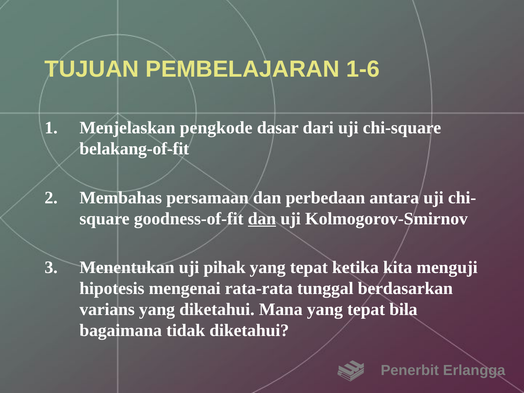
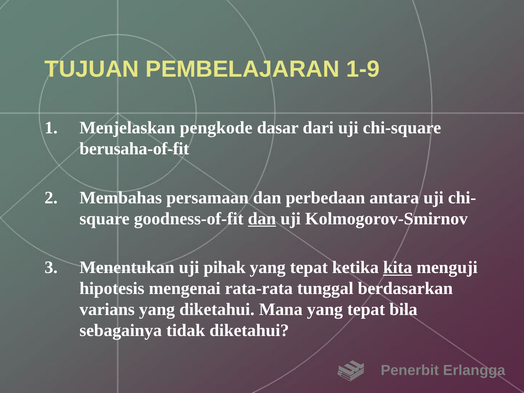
1-6: 1-6 -> 1-9 (363, 69)
belakang-of-fit: belakang-of-fit -> berusaha-of-fit (134, 149)
kita underline: none -> present (398, 268)
bagaimana: bagaimana -> sebagainya (121, 330)
